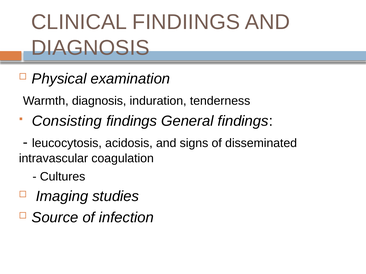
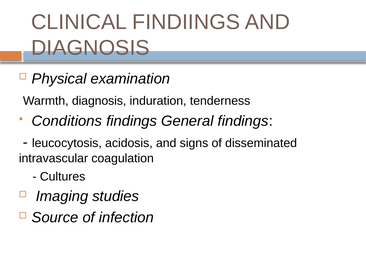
Consisting: Consisting -> Conditions (67, 121)
